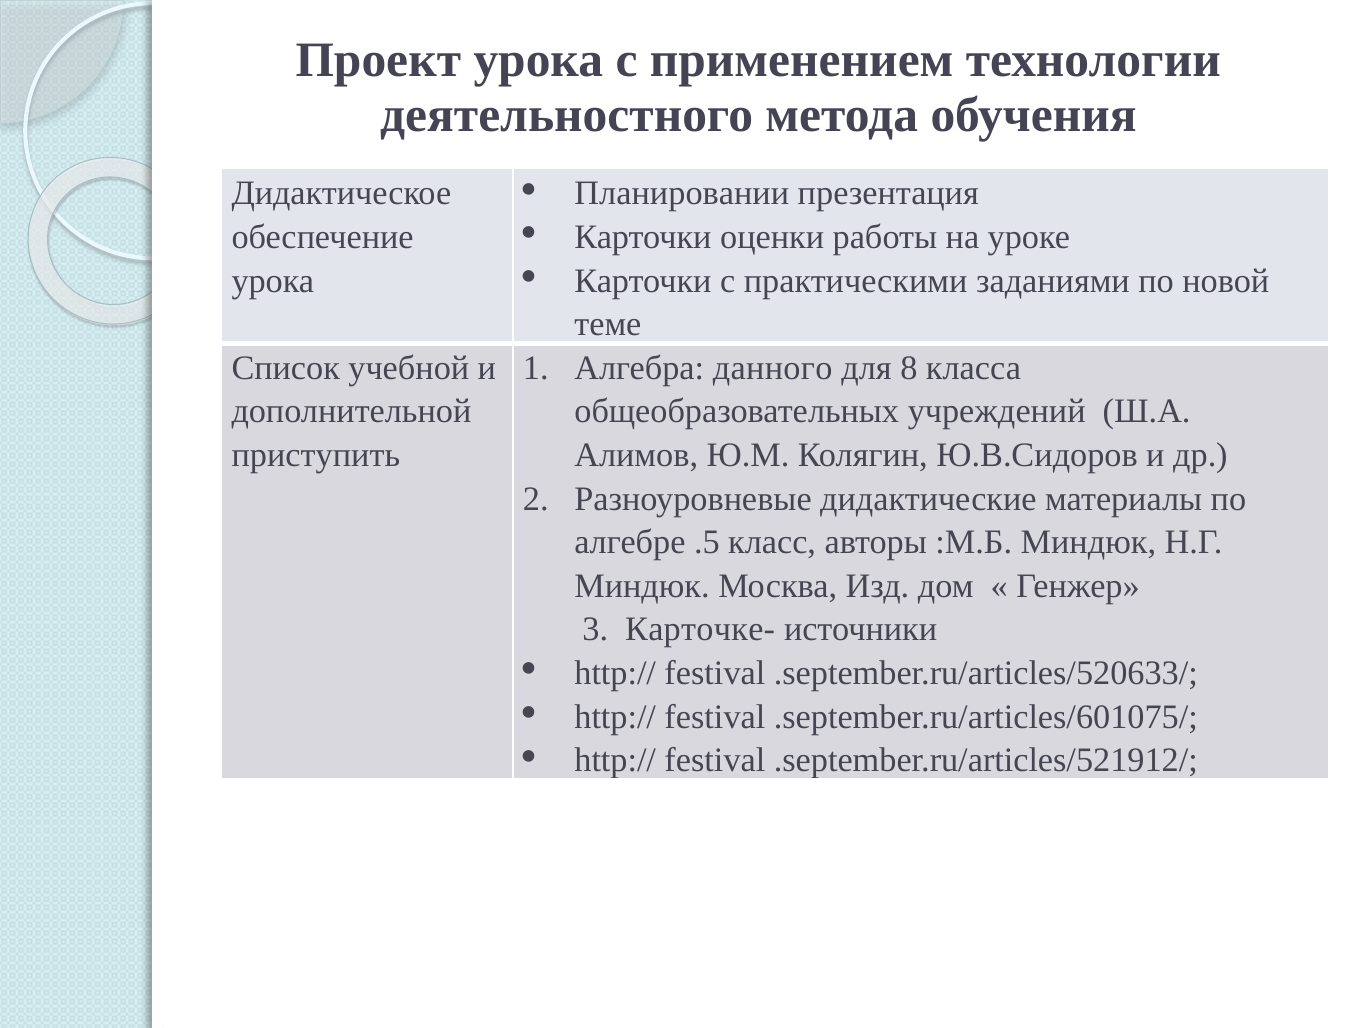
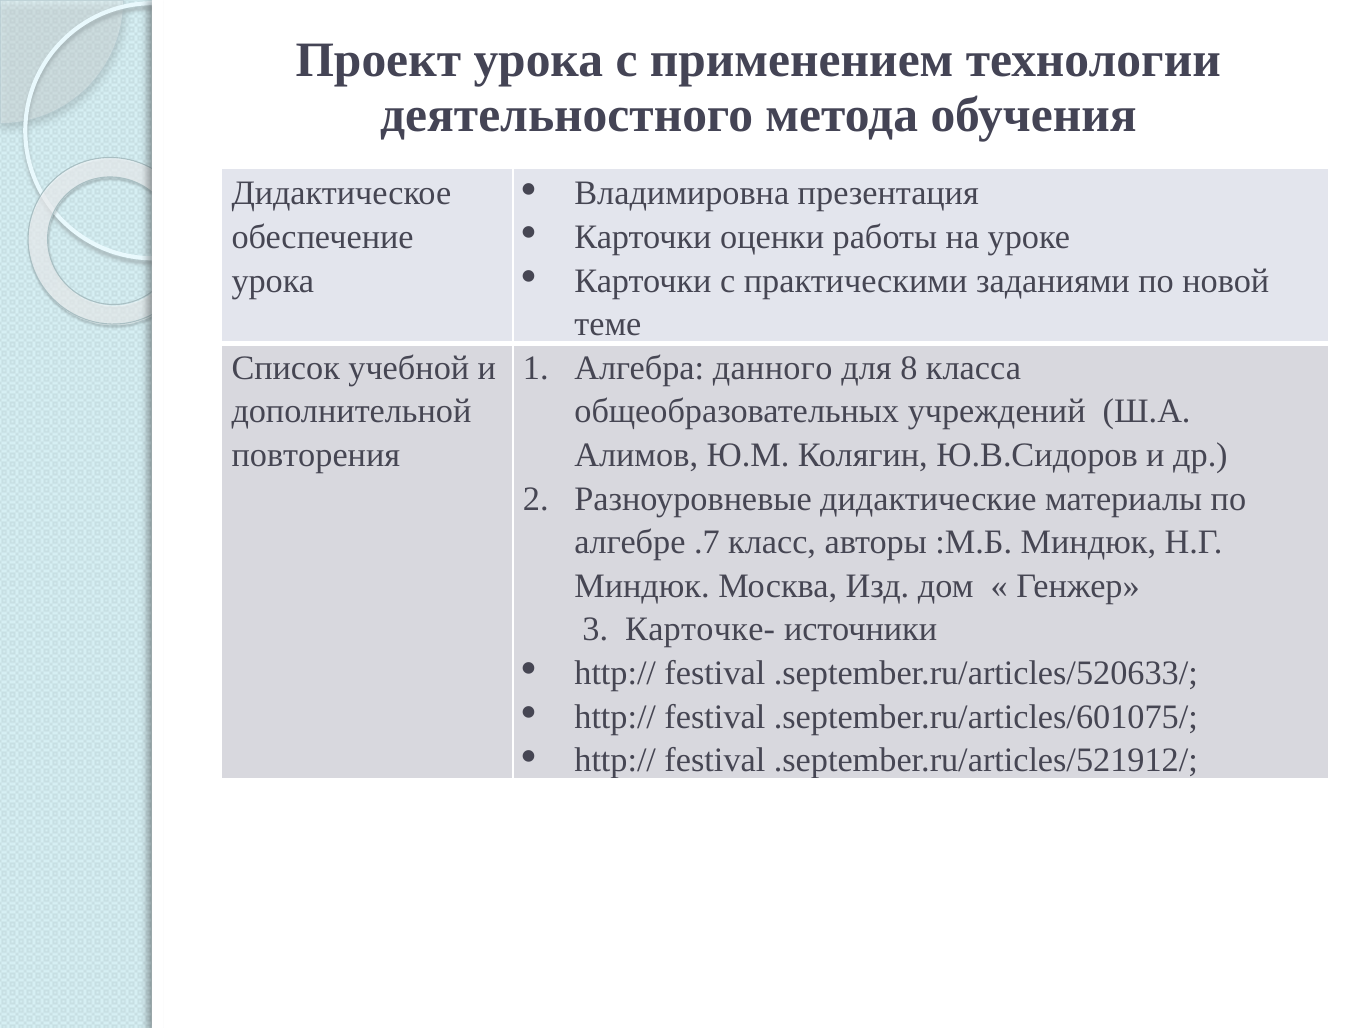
Планировании: Планировании -> Владимировна (682, 194)
приступить: приступить -> повторения (316, 455)
.5: .5 -> .7 (707, 543)
